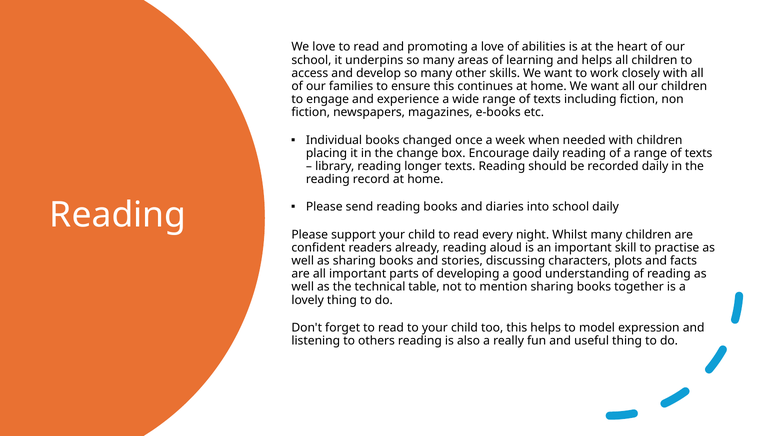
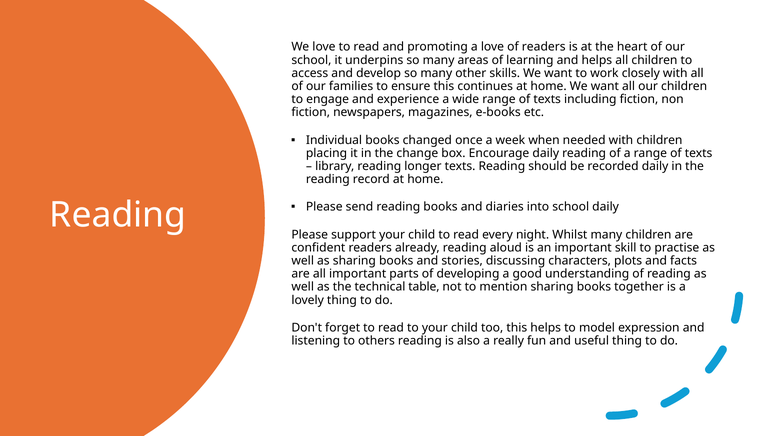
of abilities: abilities -> readers (544, 47)
